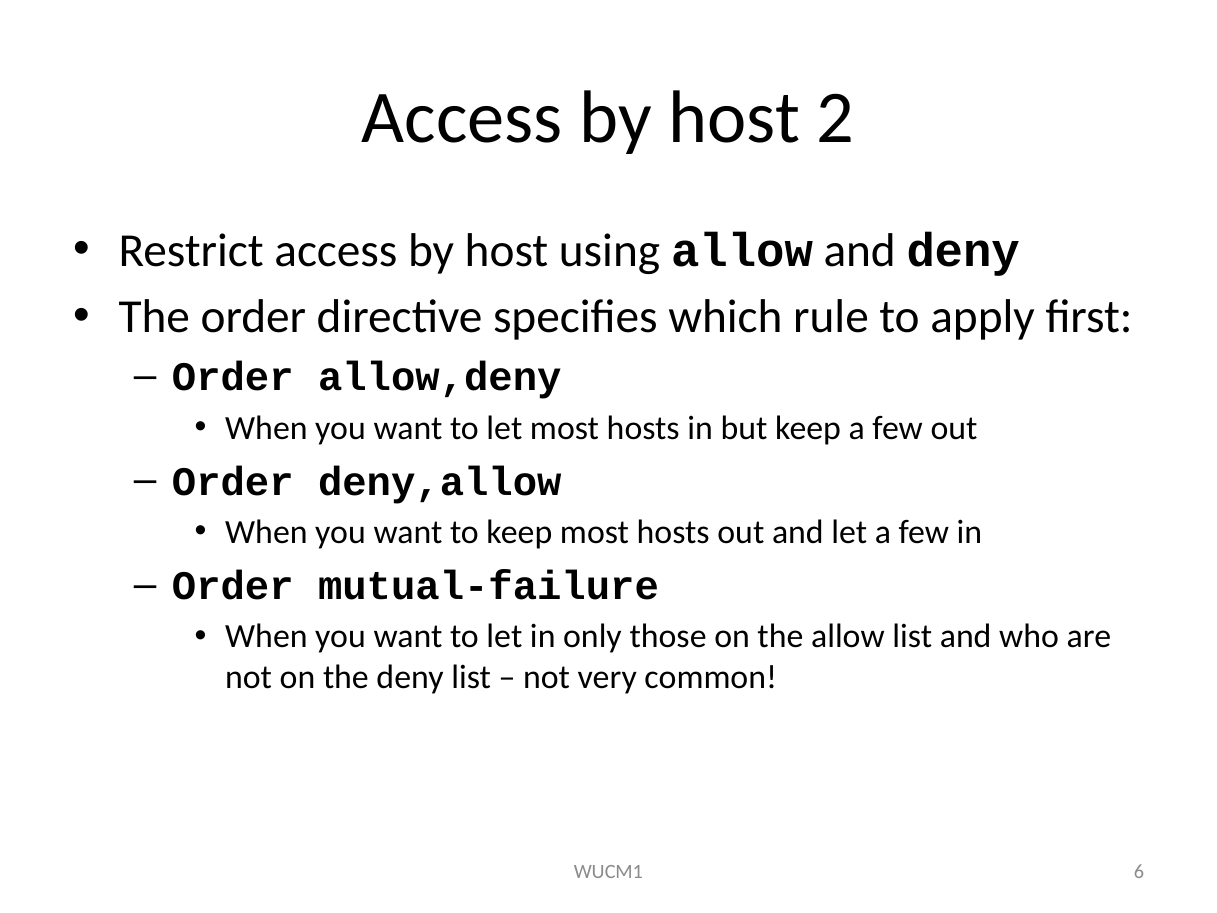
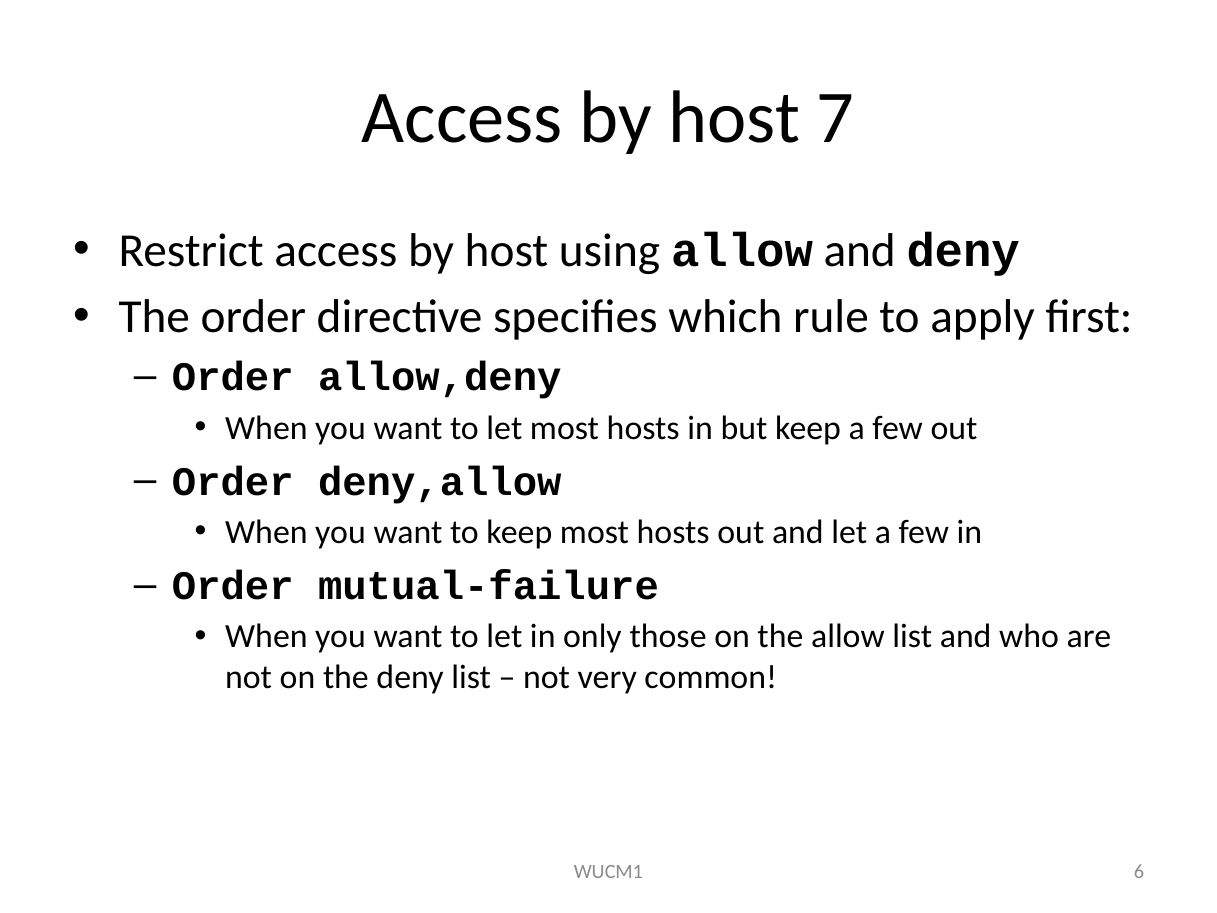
2: 2 -> 7 (836, 118)
